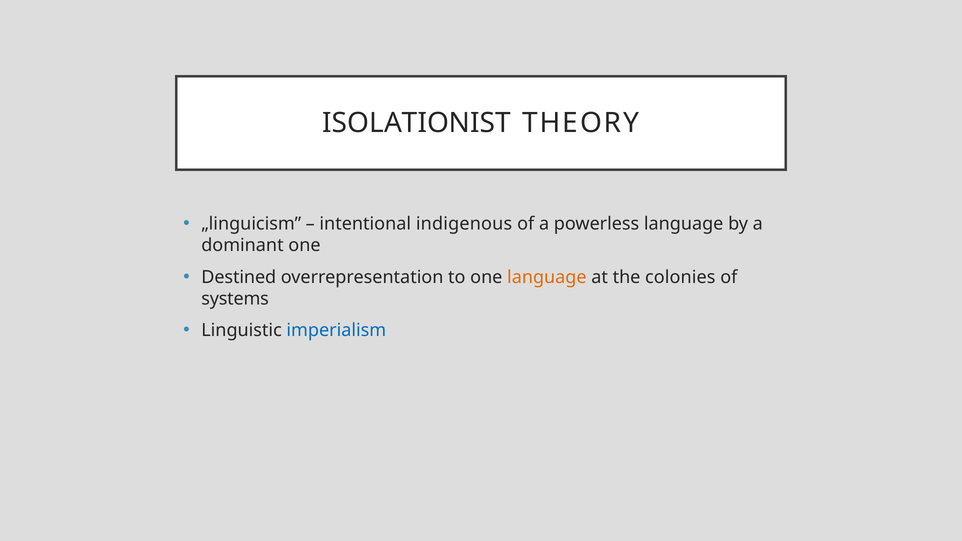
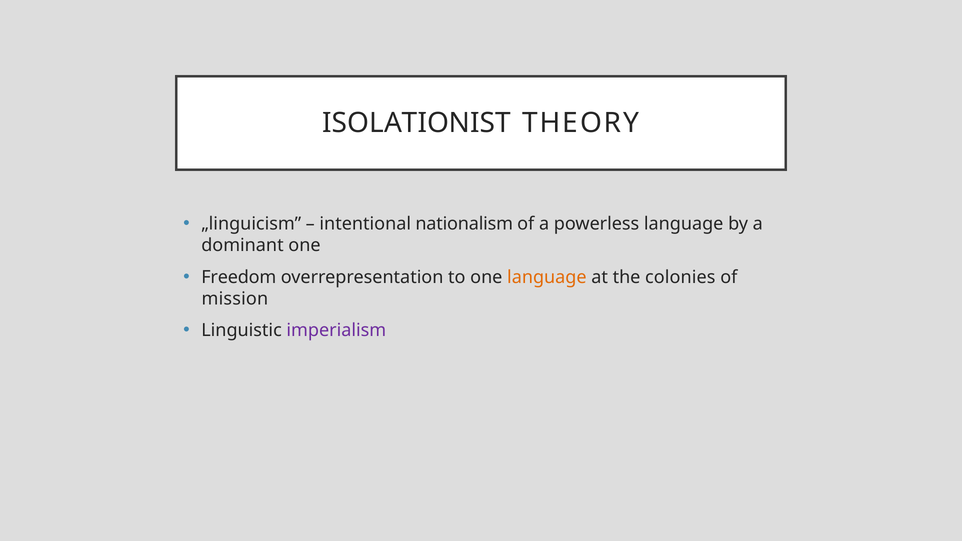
indigenous: indigenous -> nationalism (464, 224)
Destined: Destined -> Freedom (239, 277)
systems: systems -> mission (235, 299)
imperialism colour: blue -> purple (336, 330)
